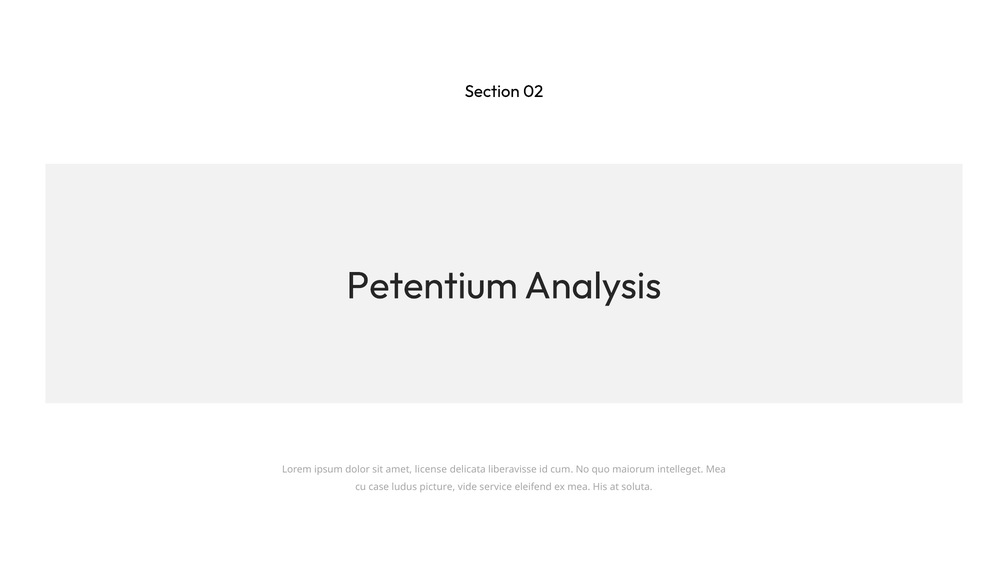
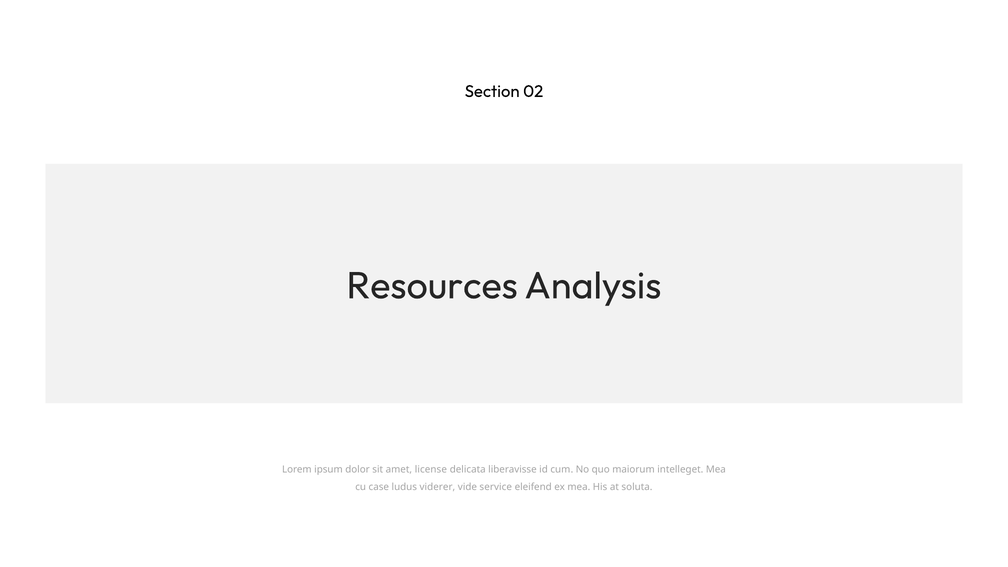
Petentium: Petentium -> Resources (432, 286)
picture: picture -> viderer (437, 487)
